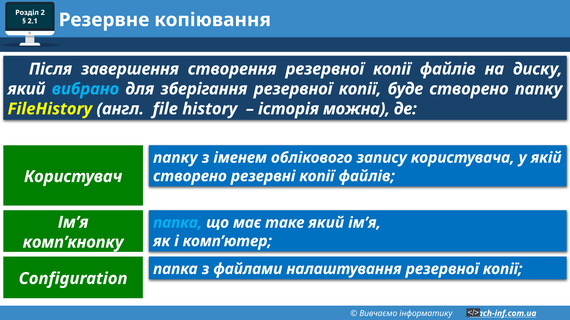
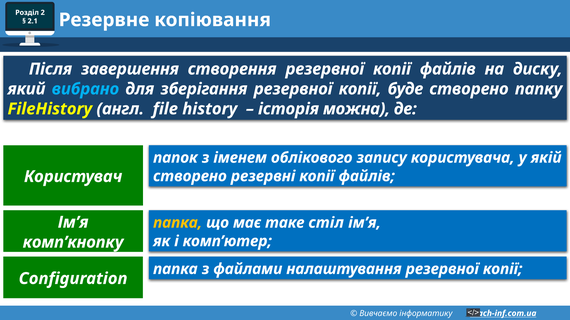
папку: папку -> папок (175, 158)
папка colour: light blue -> yellow (178, 223)
таке який: який -> стіл (326, 223)
